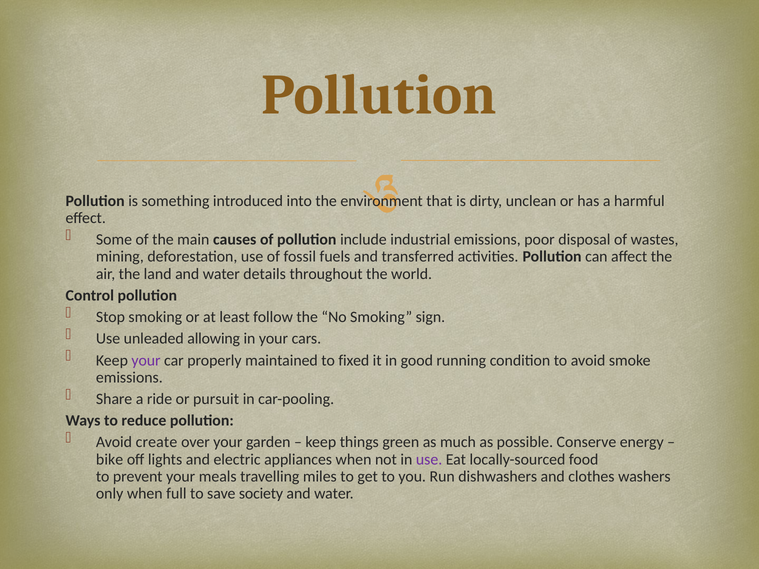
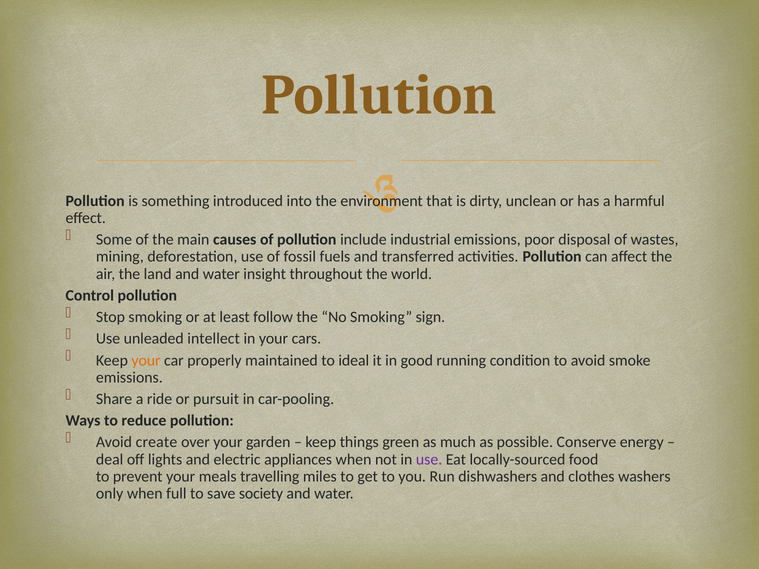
details: details -> insight (265, 274)
allowing: allowing -> intellect (214, 339)
your colour: purple -> orange (146, 360)
fixed: fixed -> ideal (354, 360)
bike: bike -> deal (110, 460)
